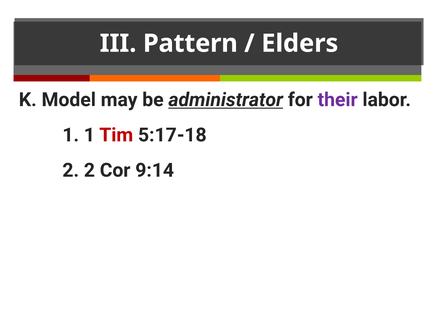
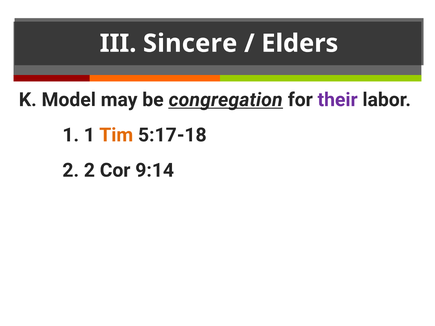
Pattern: Pattern -> Sincere (190, 43)
administrator: administrator -> congregation (226, 100)
Tim colour: red -> orange (116, 135)
